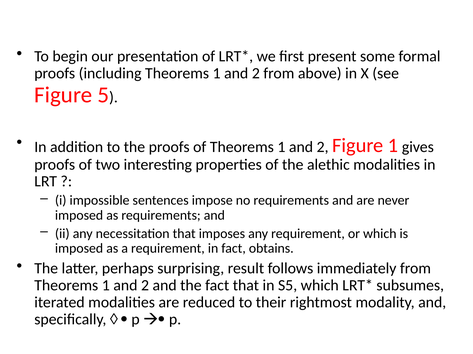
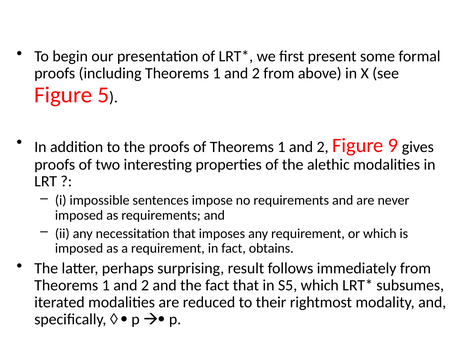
Figure 1: 1 -> 9 (393, 146)
